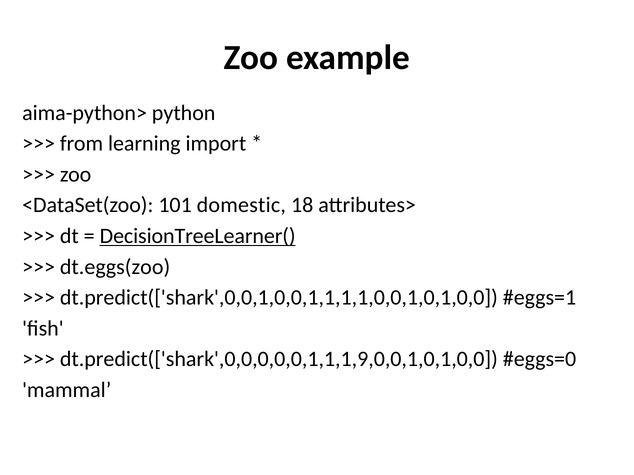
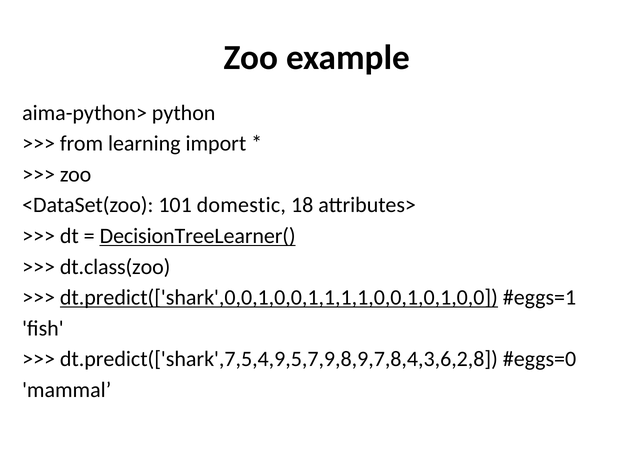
dt.eggs(zoo: dt.eggs(zoo -> dt.class(zoo (115, 267)
dt.predict(['shark',0,0,1,0,0,1,1,1,1,0,0,1,0,1,0,0 underline: none -> present (279, 298)
dt.predict(['shark',0,0,0,0,0,1,1,1,9,0,0,1,0,1,0,0: dt.predict(['shark',0,0,0,0,0,1,1,1,9,0,0,1,0,1,0,0 -> dt.predict(['shark',7,5,4,9,5,7,9,8,9,7,8,4,3,6,2,8 (279, 359)
